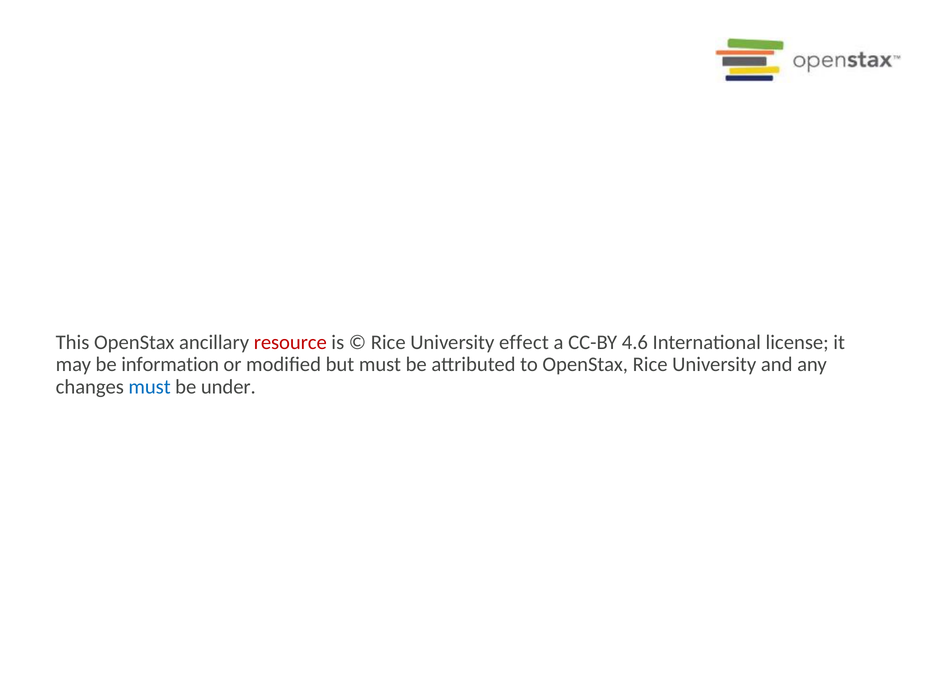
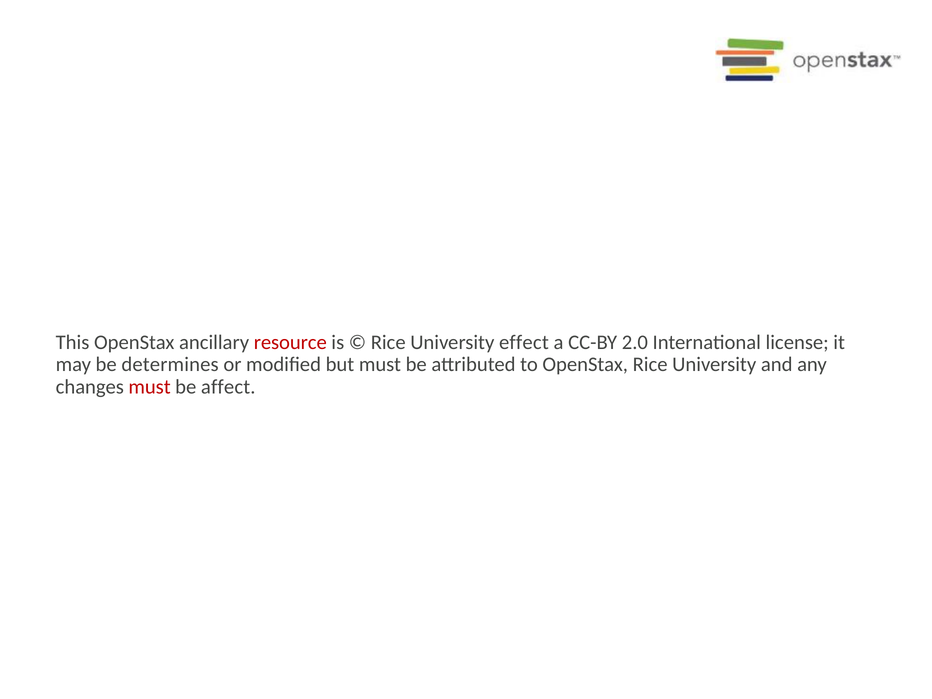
4.6: 4.6 -> 2.0 (635, 342)
information: information -> determines (170, 365)
must colour: blue -> red (150, 387)
under: under -> affect (228, 387)
